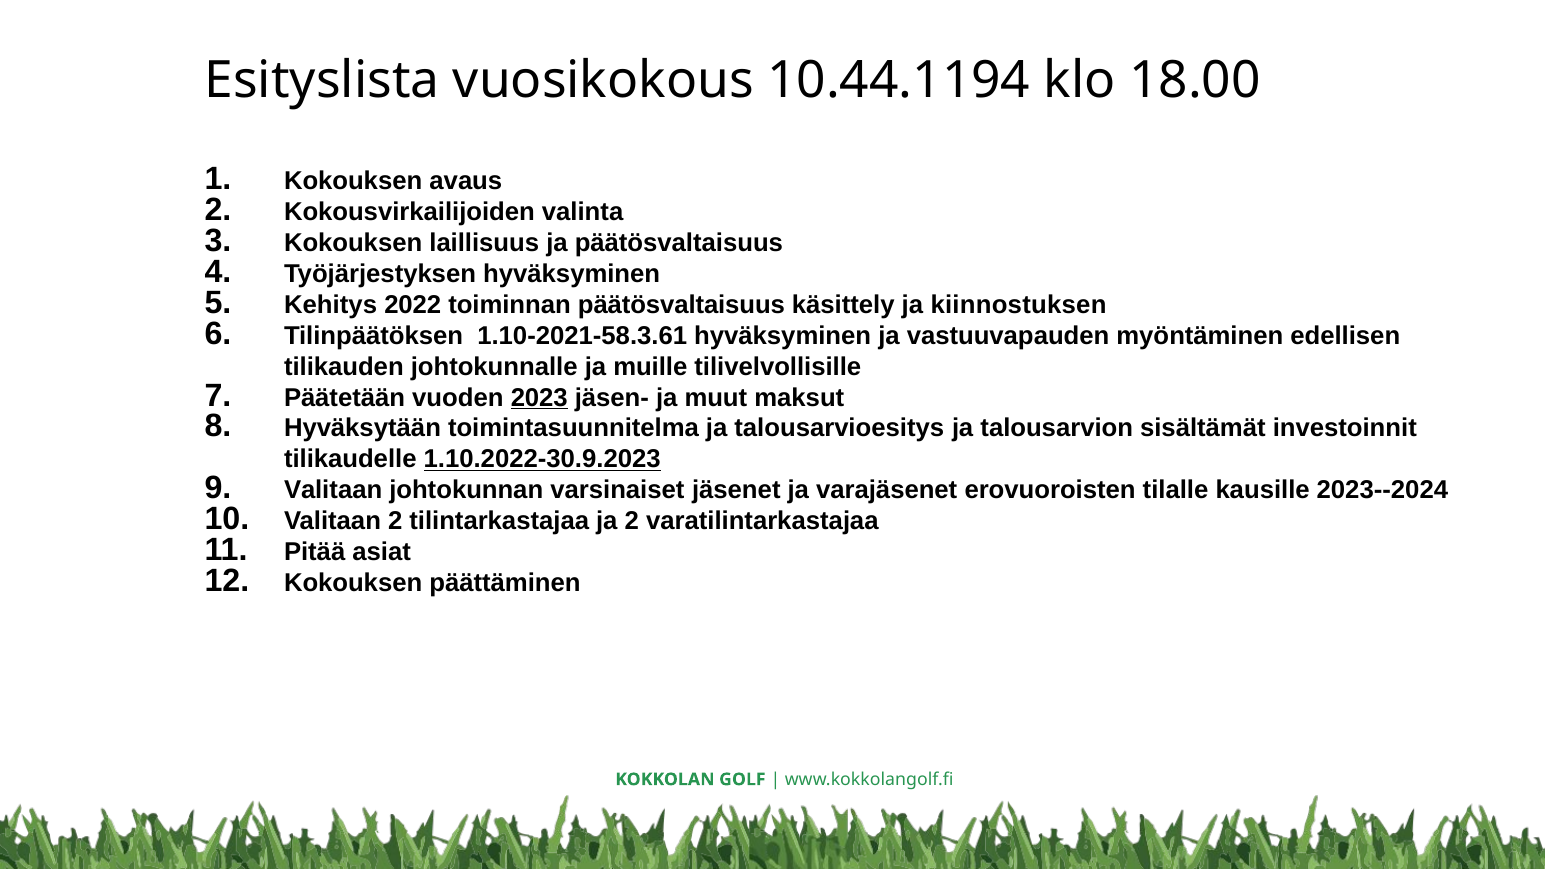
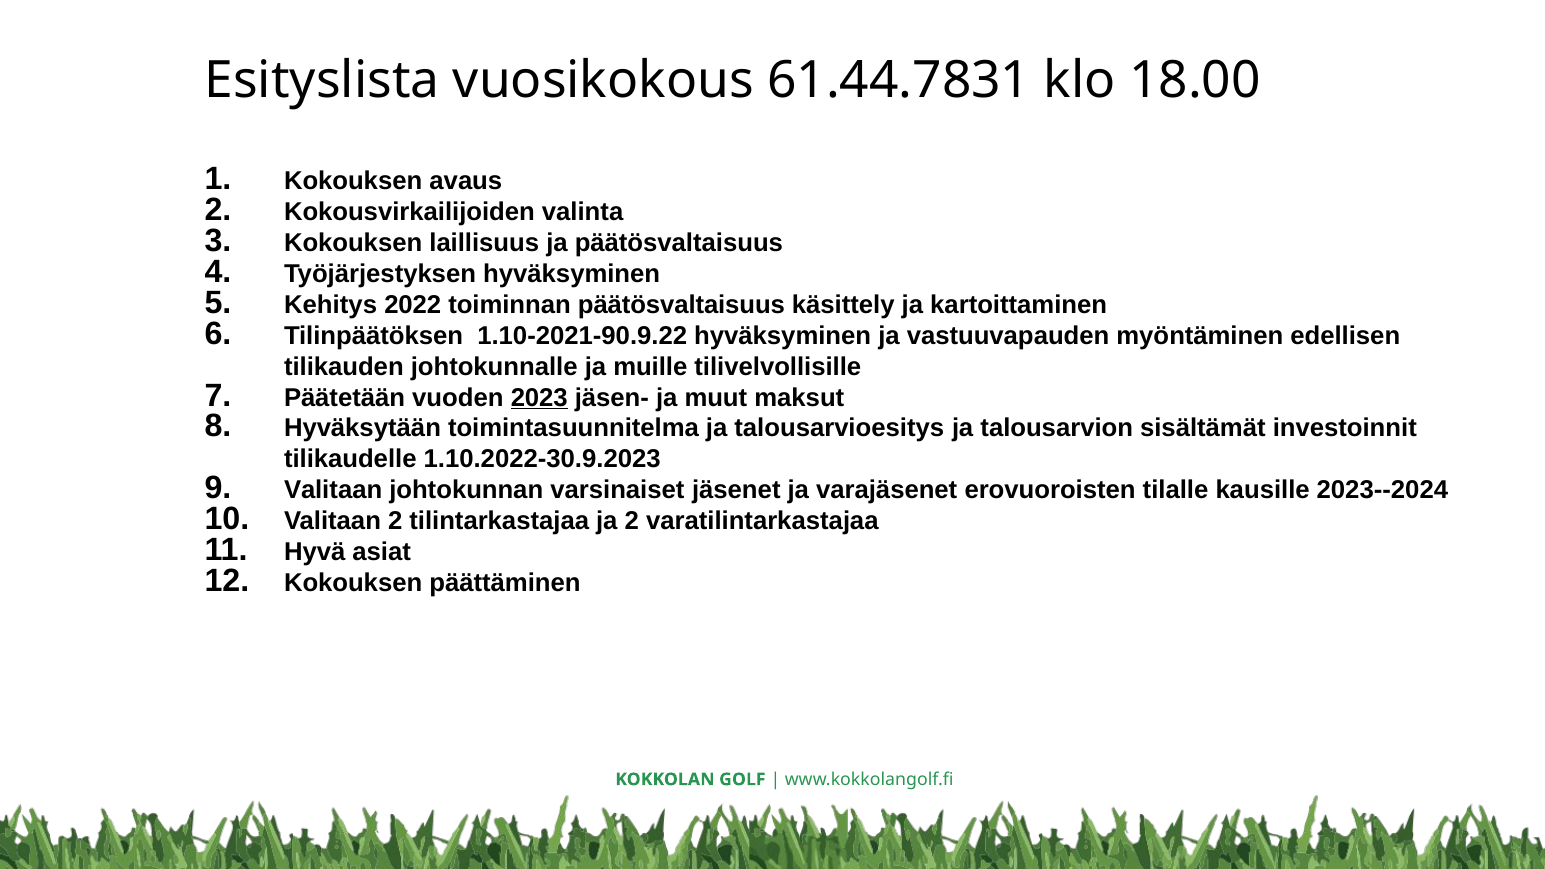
10.44.1194: 10.44.1194 -> 61.44.7831 (899, 81)
kiinnostuksen: kiinnostuksen -> kartoittaminen (1019, 305)
1.10-2021-58.3.61: 1.10-2021-58.3.61 -> 1.10-2021-90.9.22 (582, 336)
1.10.2022-30.9.2023 underline: present -> none (542, 459)
Pitää: Pitää -> Hyvä (315, 552)
